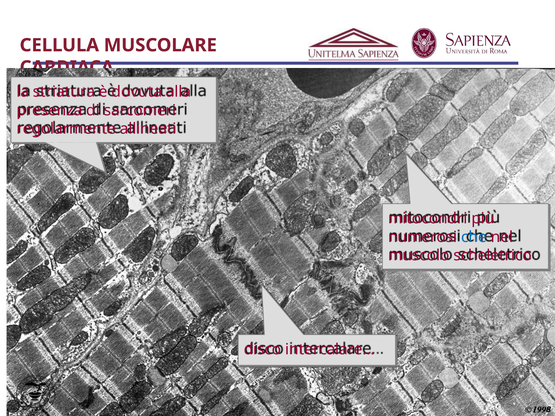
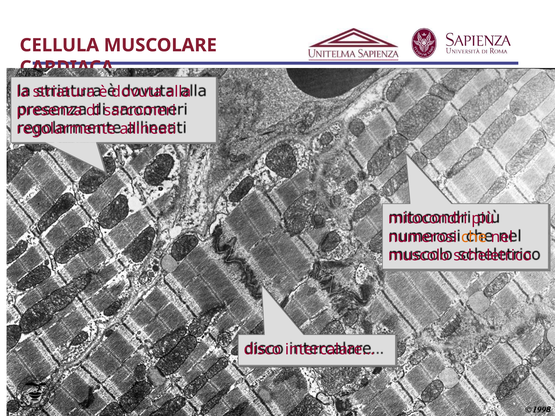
che colour: blue -> orange (474, 237)
